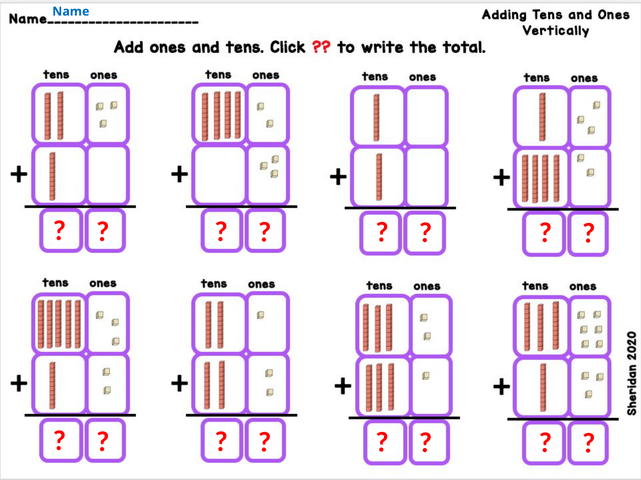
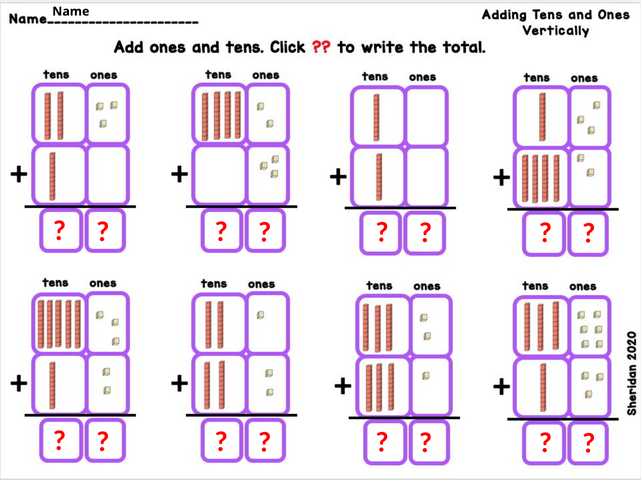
Name colour: blue -> black (71, 12)
